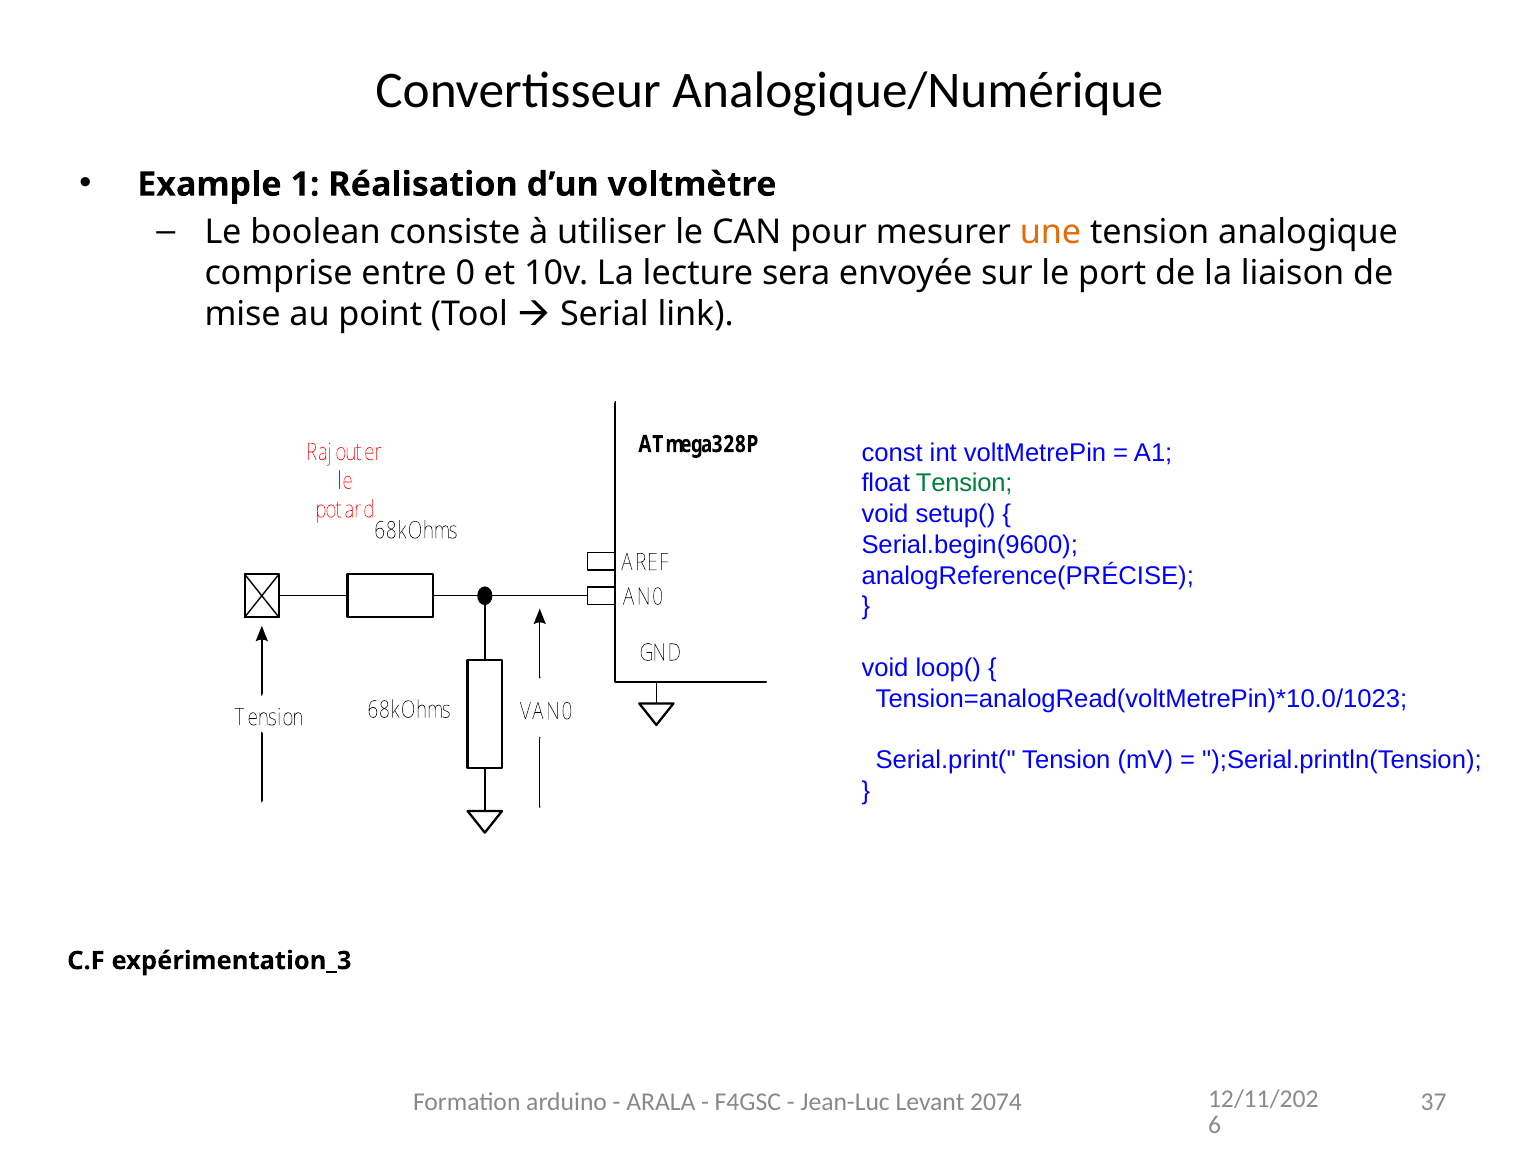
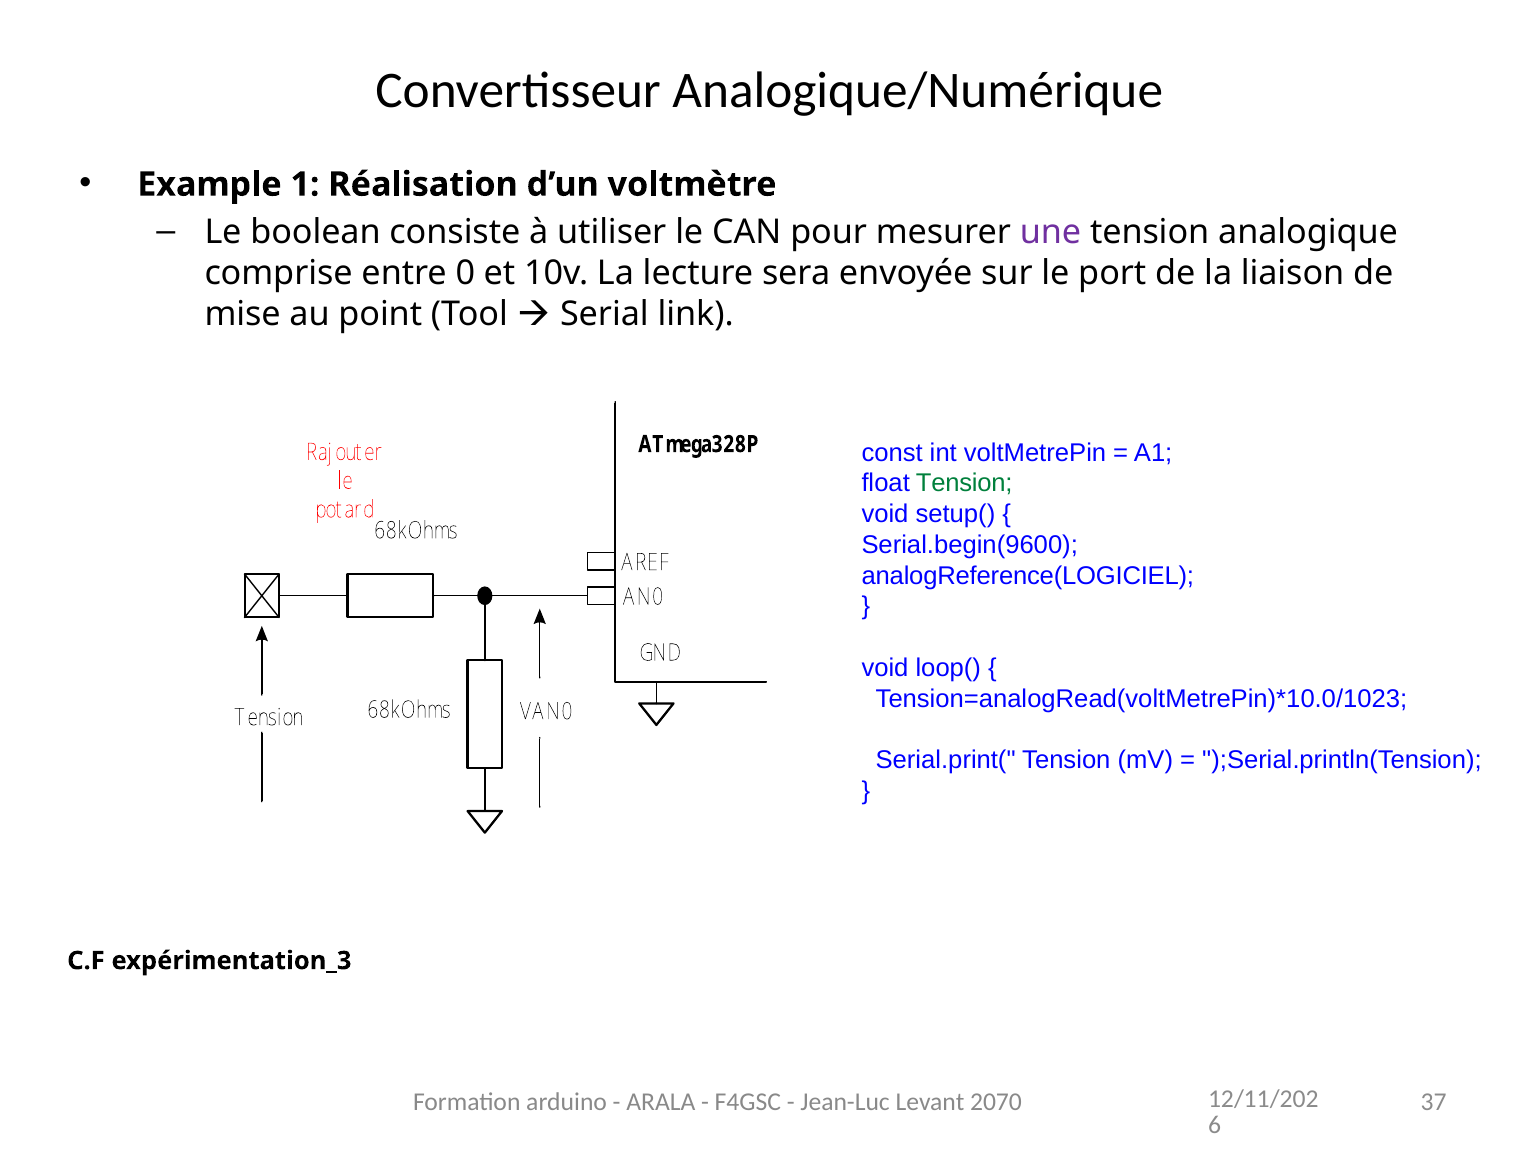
une colour: orange -> purple (1051, 232)
analogReference(PRÉCISE: analogReference(PRÉCISE -> analogReference(LOGICIEL (1028, 576)
2074: 2074 -> 2070 (996, 1102)
